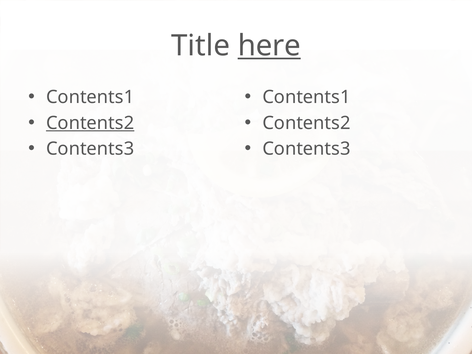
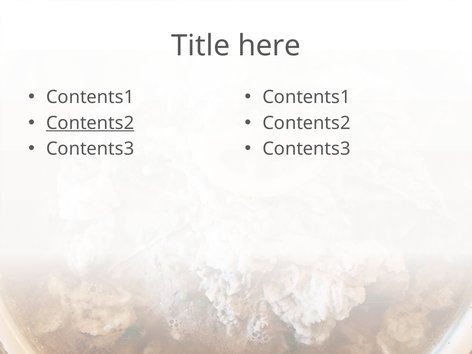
here underline: present -> none (269, 46)
